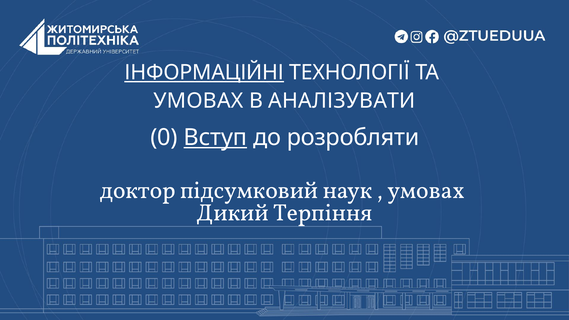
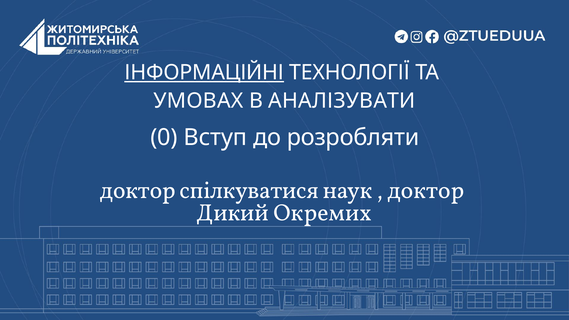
Вступ underline: present -> none (215, 137)
підсумковий: підсумковий -> спілкуватися (249, 190)
умовах: умовах -> доктор (426, 190)
Терпіння: Терпіння -> Окремих (323, 213)
